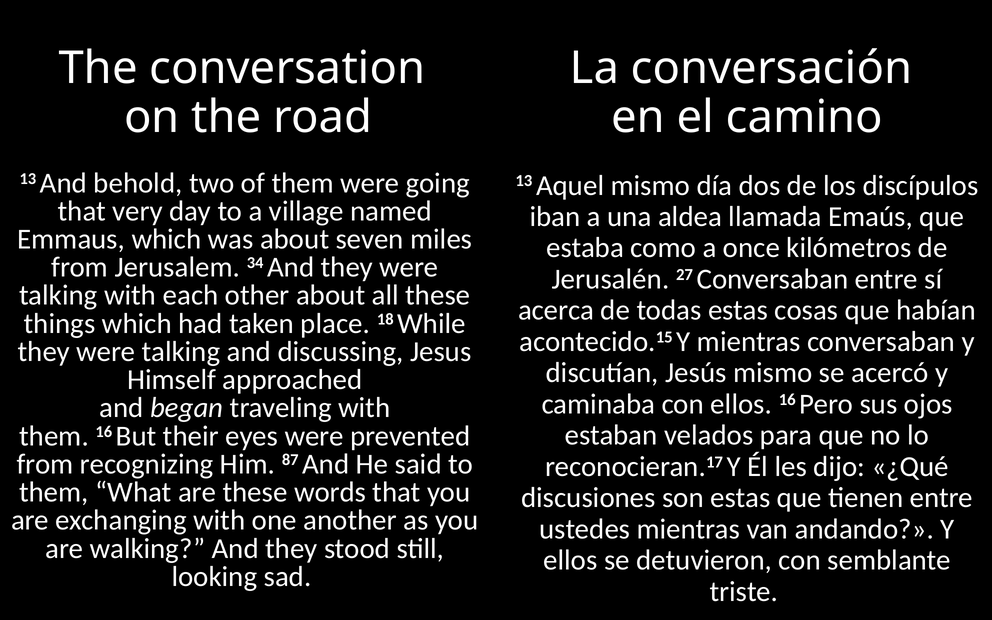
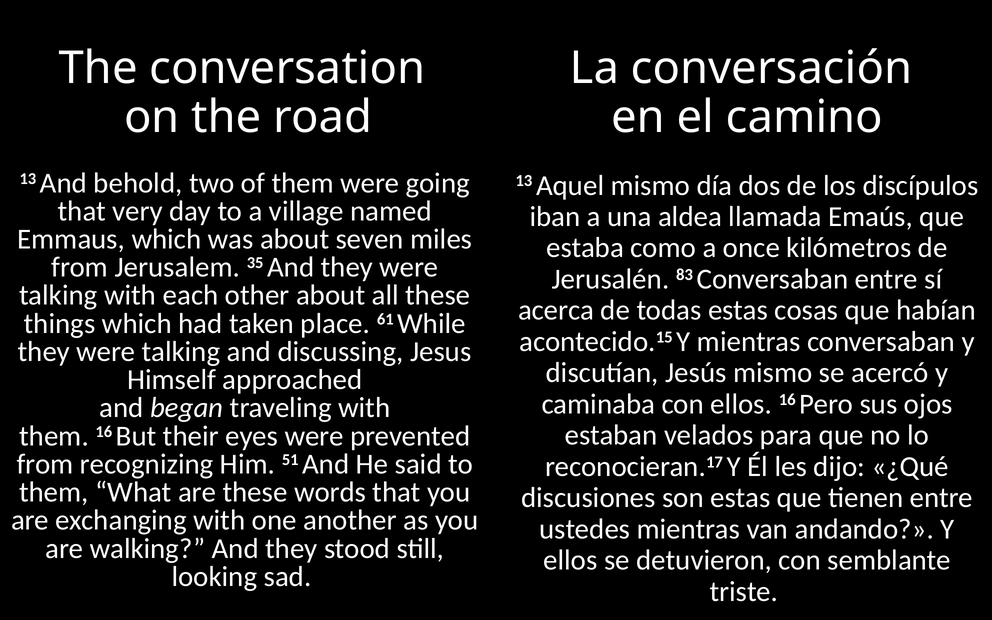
34: 34 -> 35 (255, 263)
27: 27 -> 83 (684, 275)
18: 18 -> 61 (385, 319)
87: 87 -> 51 (290, 460)
